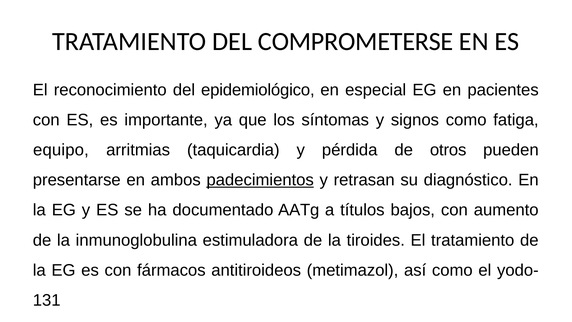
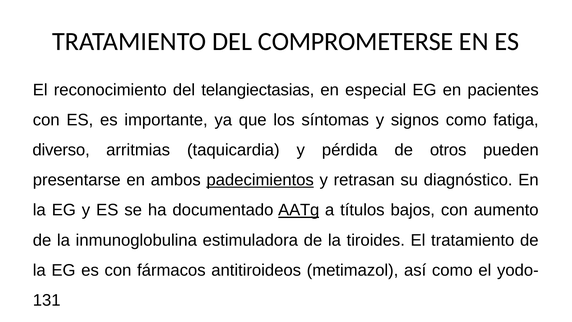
epidemiológico: epidemiológico -> telangiectasias (258, 90)
equipo: equipo -> diverso (61, 150)
AATg underline: none -> present (299, 210)
